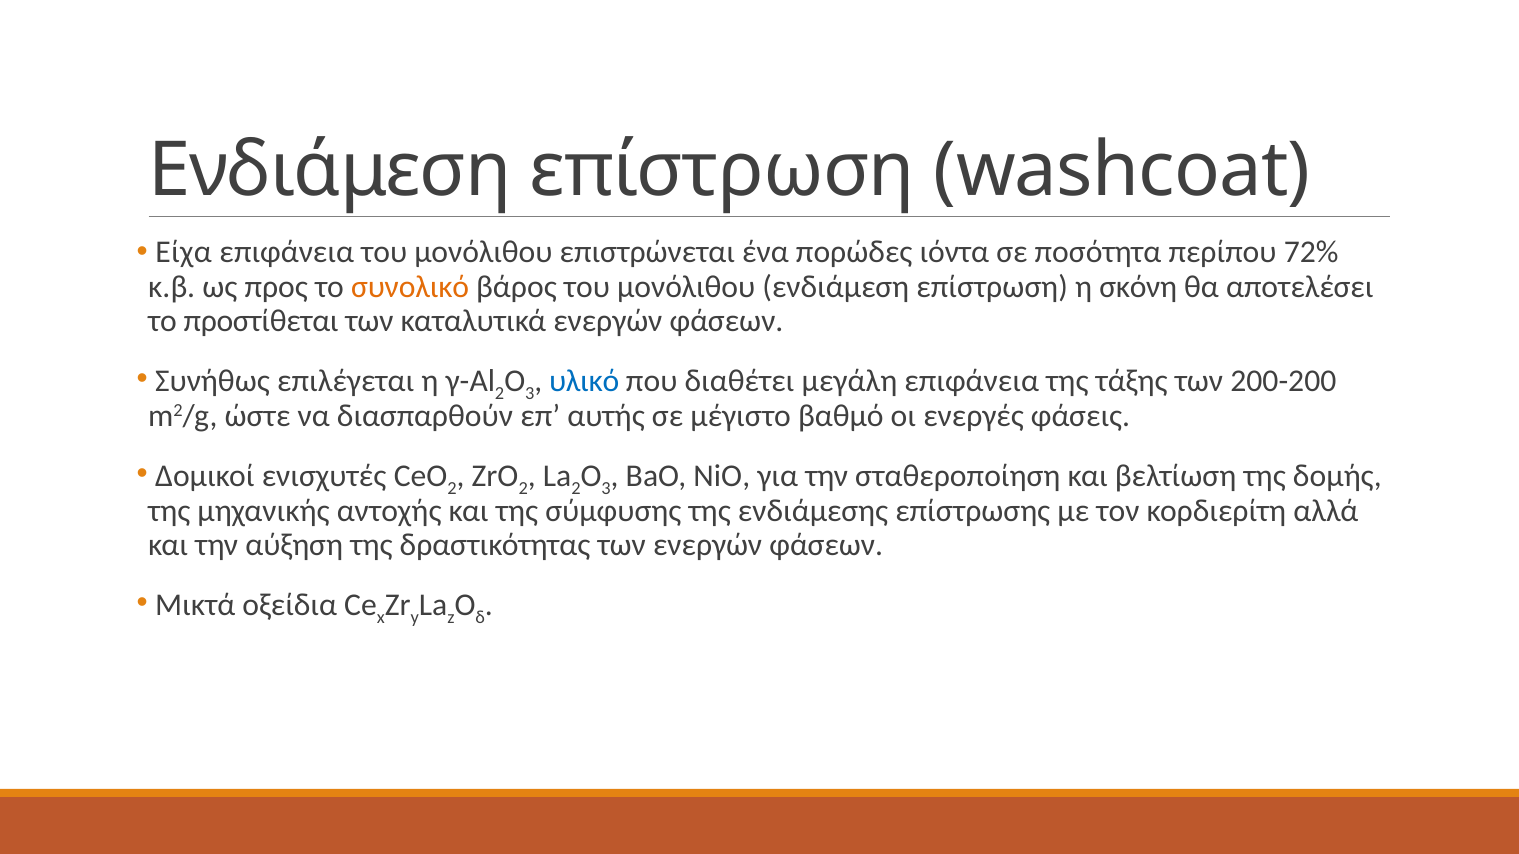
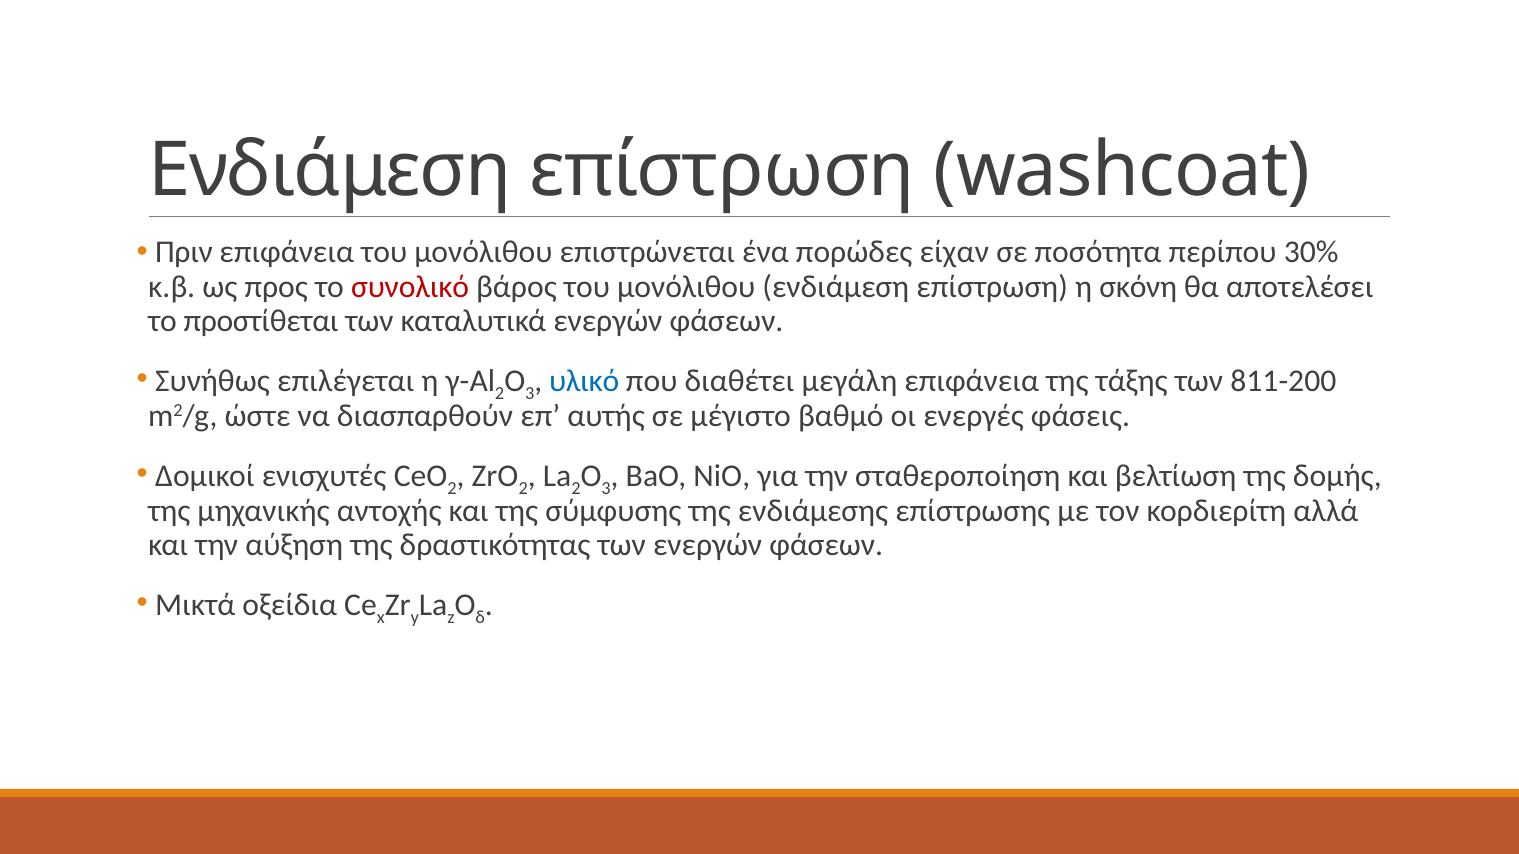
Είχα: Είχα -> Πριν (184, 253)
ιόντα: ιόντα -> είχαν (954, 253)
72%: 72% -> 30% (1311, 253)
συνολικό colour: orange -> red (410, 287)
200-200: 200-200 -> 811-200 (1283, 381)
